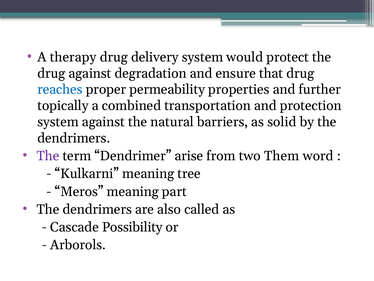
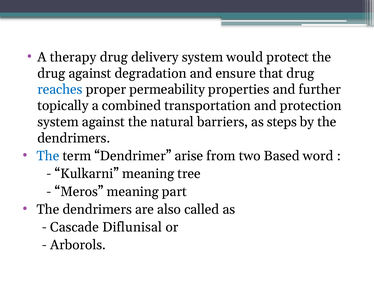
solid: solid -> steps (282, 122)
The colour: purple -> blue (48, 156)
Them: Them -> Based (282, 156)
Possibility: Possibility -> Diflunisal (132, 227)
